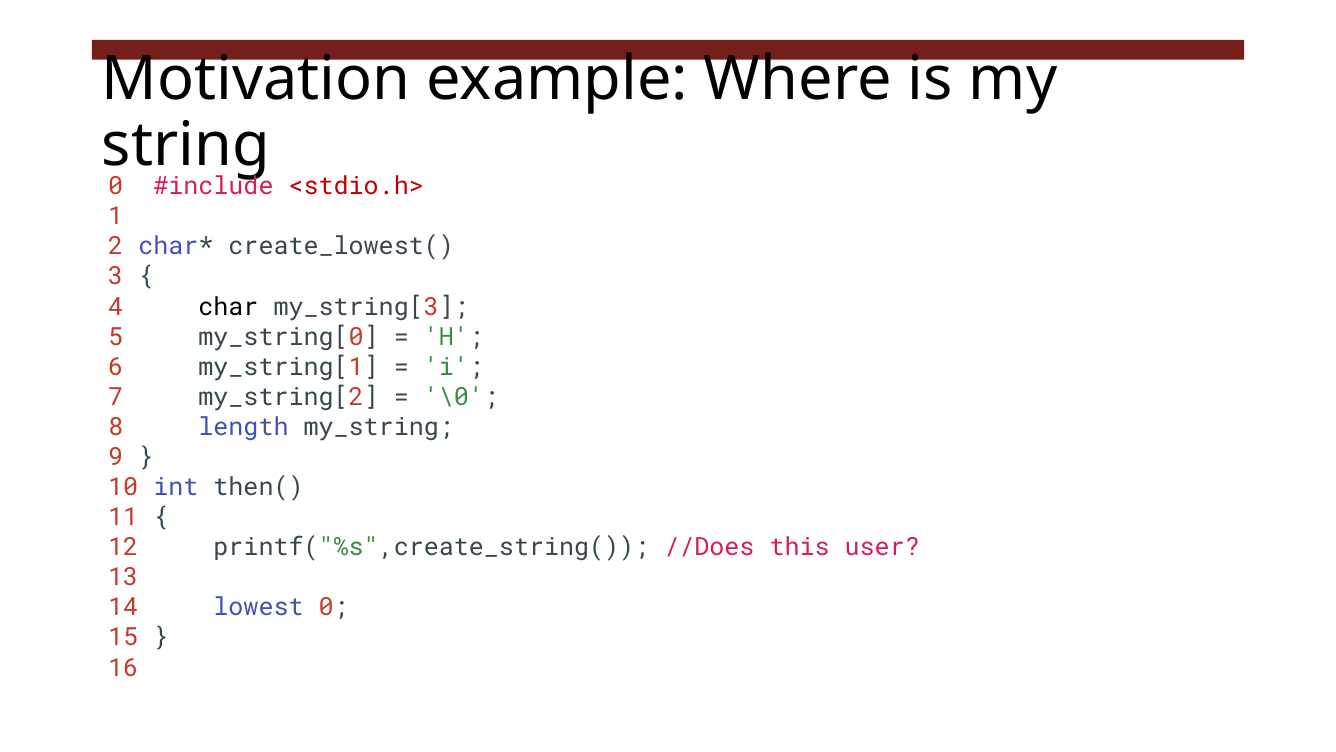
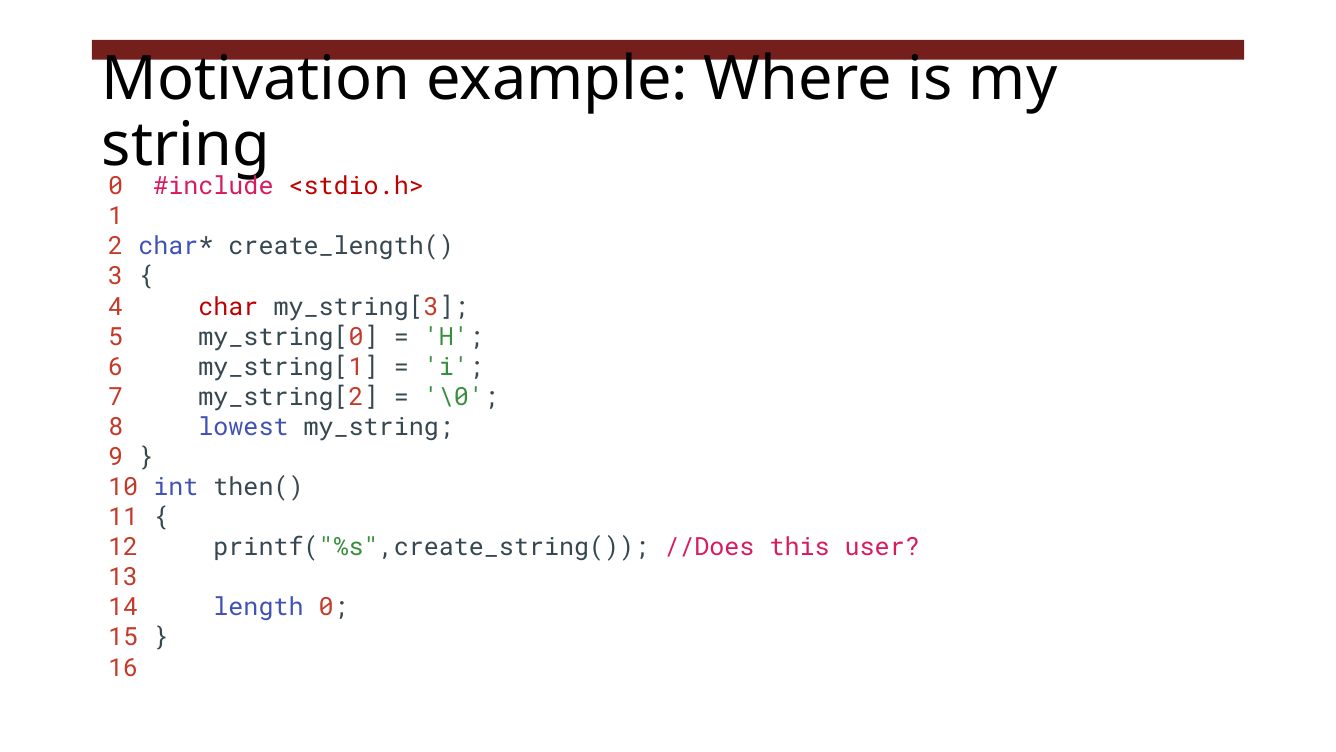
create_lowest(: create_lowest( -> create_length( (341, 246)
char colour: black -> red (228, 307)
length: length -> lowest (243, 427)
lowest: lowest -> length (259, 607)
